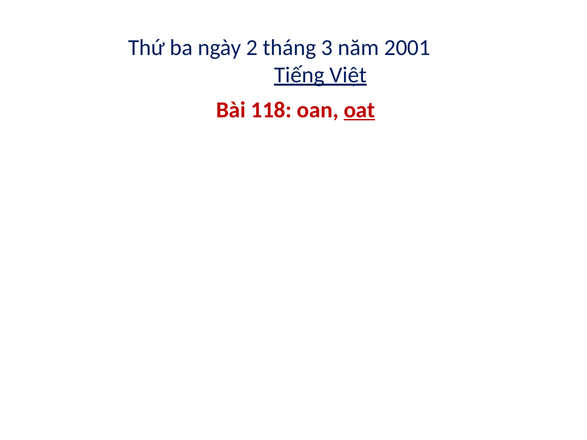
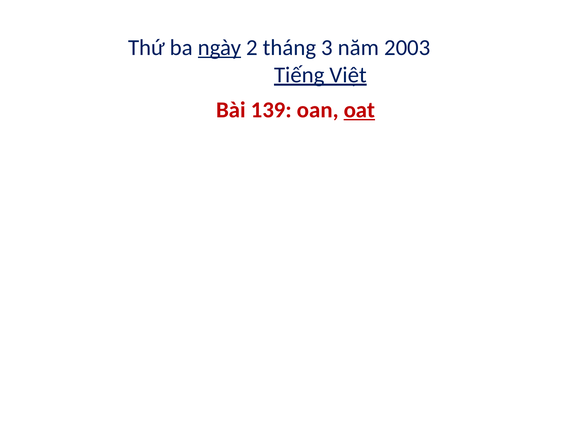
ngày underline: none -> present (220, 48)
2001: 2001 -> 2003 (407, 48)
118: 118 -> 139 (271, 110)
